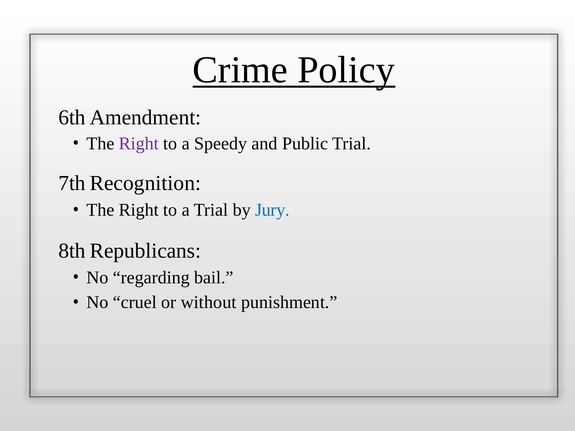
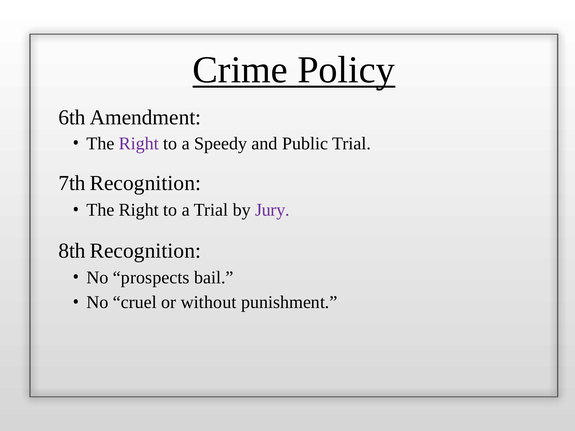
Jury colour: blue -> purple (272, 210)
8th Republicans: Republicans -> Recognition (145, 251)
regarding: regarding -> prospects (151, 278)
